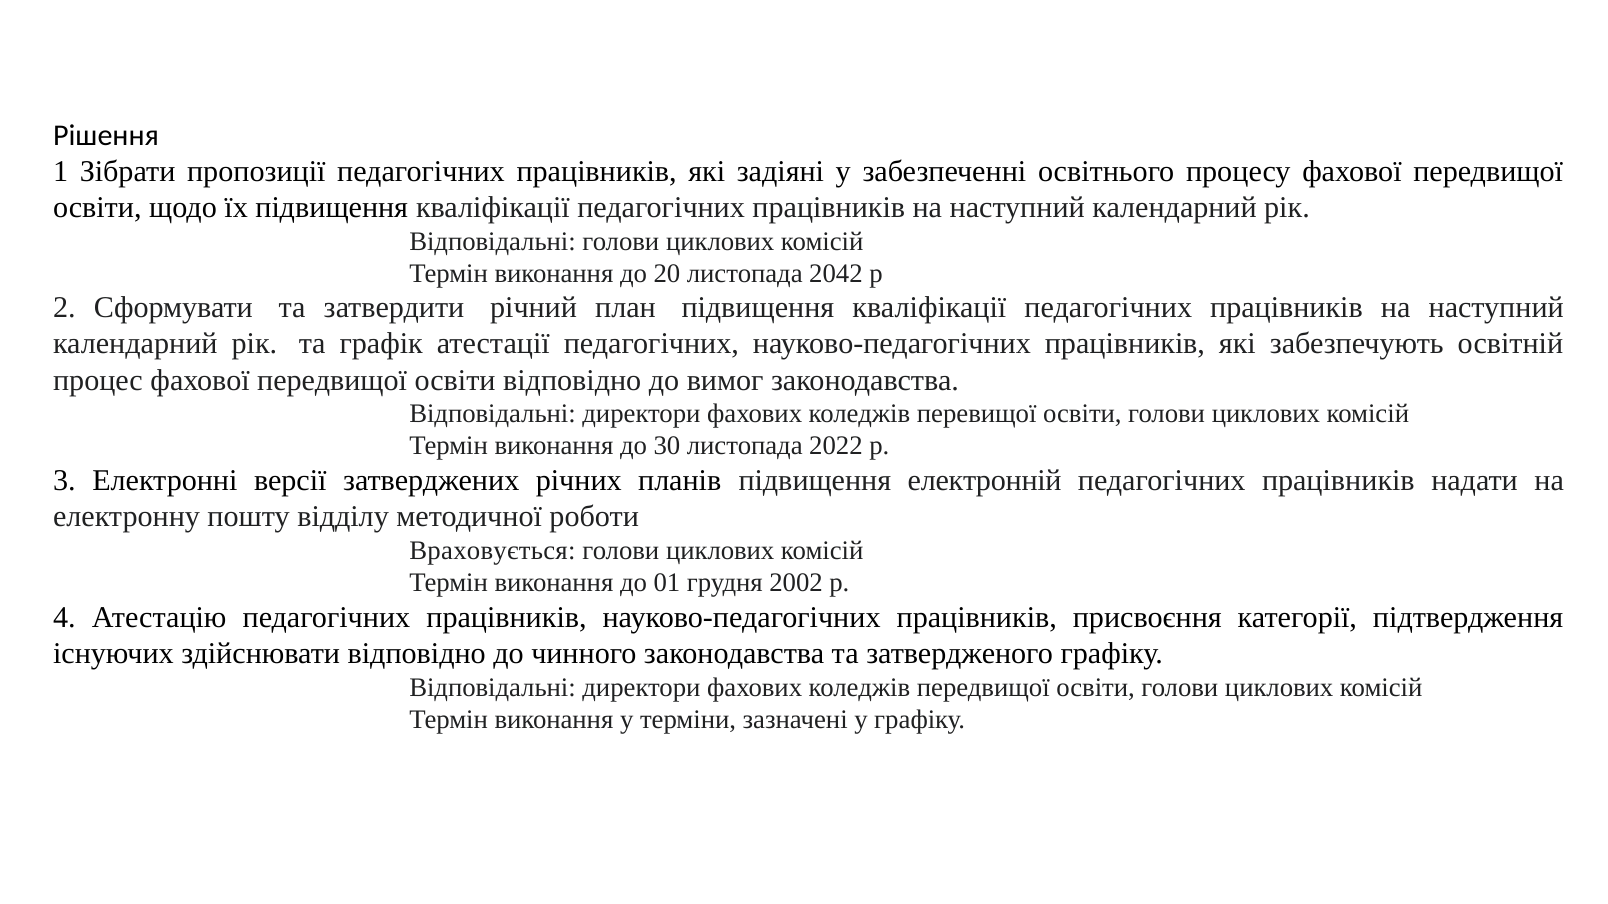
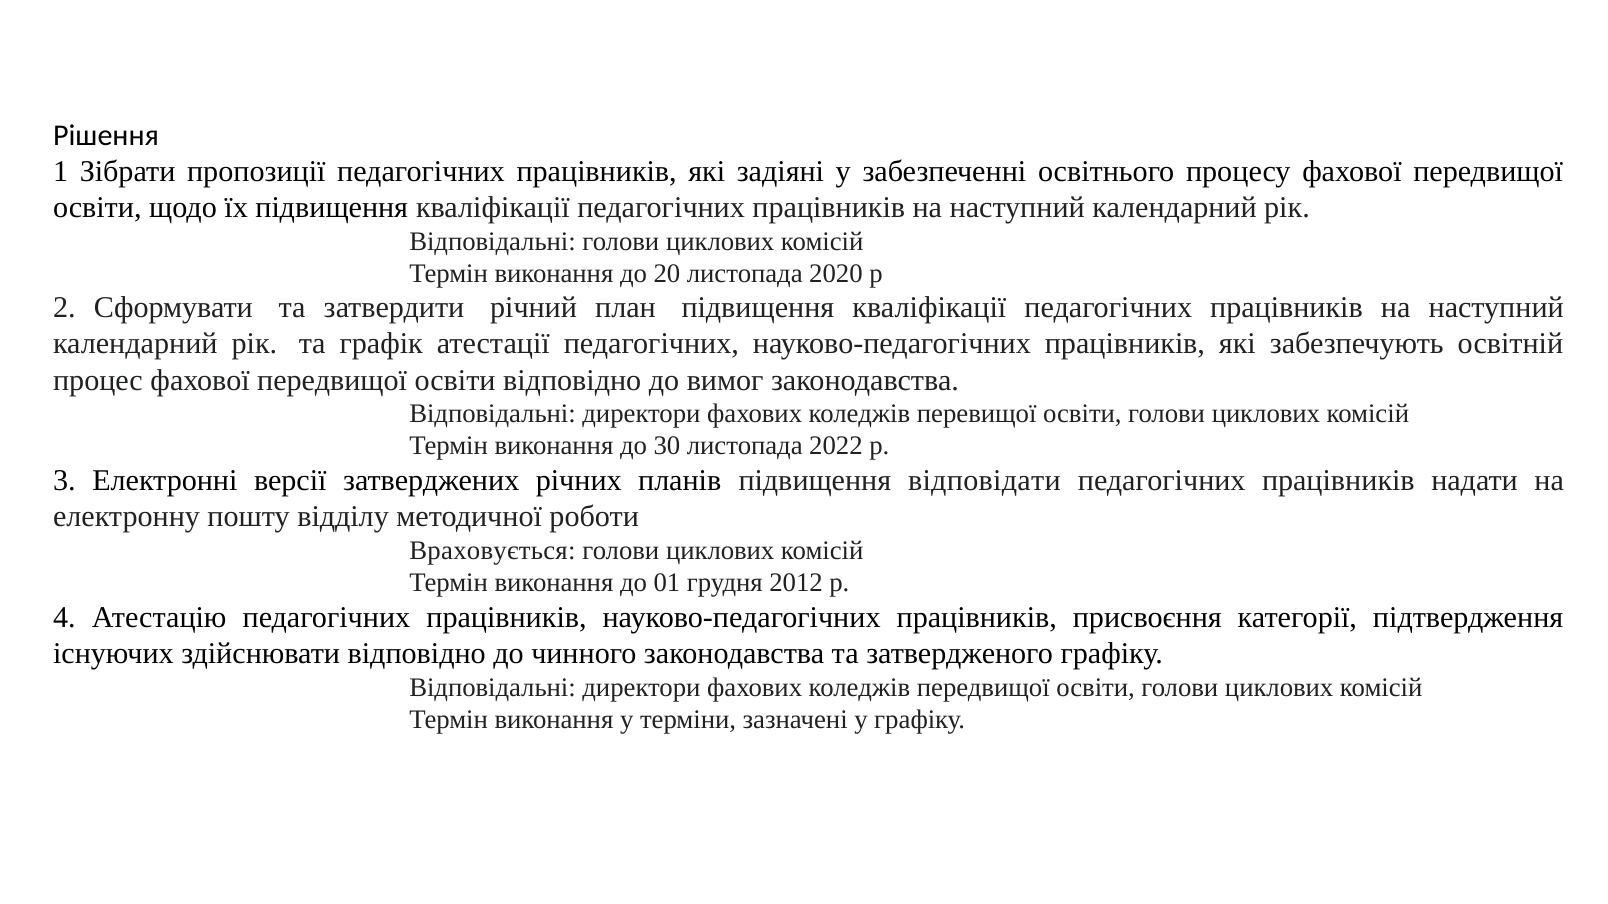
2042: 2042 -> 2020 (836, 274)
електронній: електронній -> відповідати (984, 481)
2002: 2002 -> 2012 (796, 583)
